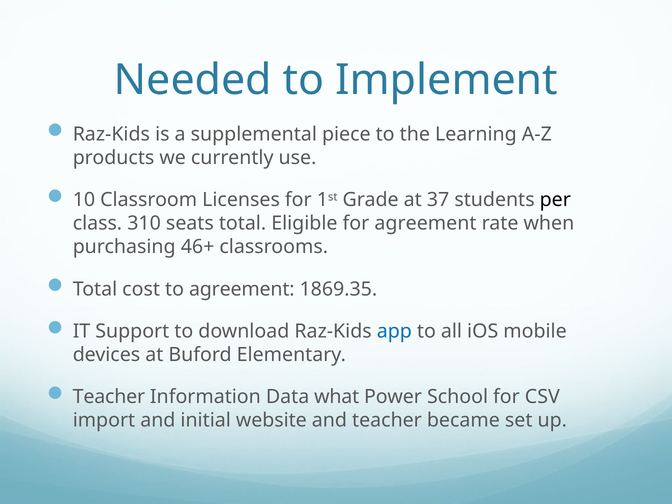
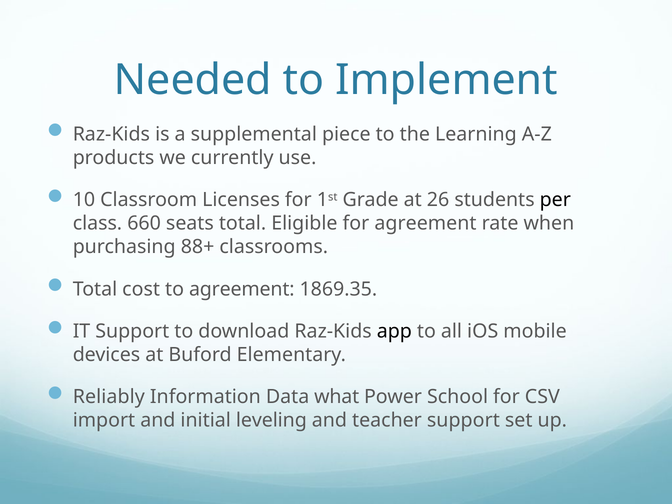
37: 37 -> 26 (438, 200)
310: 310 -> 660 (144, 223)
46+: 46+ -> 88+ (198, 247)
app colour: blue -> black (394, 331)
Teacher: Teacher -> Reliably (109, 397)
website: website -> leveling (271, 420)
teacher became: became -> support (463, 420)
